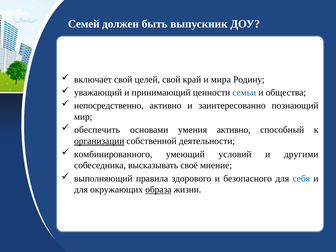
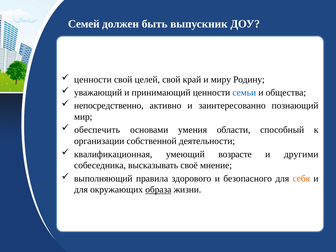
включает: включает -> ценности (93, 79)
мира: мира -> миру (221, 79)
умения активно: активно -> области (234, 130)
организации underline: present -> none (99, 141)
комбинированного: комбинированного -> квалификационная (113, 154)
условий: условий -> возрасте (235, 154)
себя colour: blue -> orange (301, 178)
